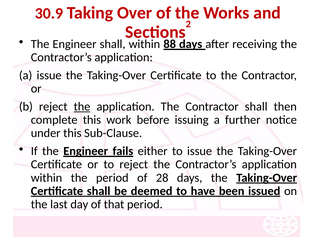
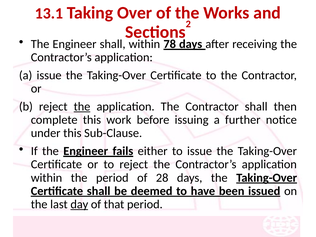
30.9: 30.9 -> 13.1 (49, 13)
88: 88 -> 78 (170, 44)
day underline: none -> present (79, 204)
